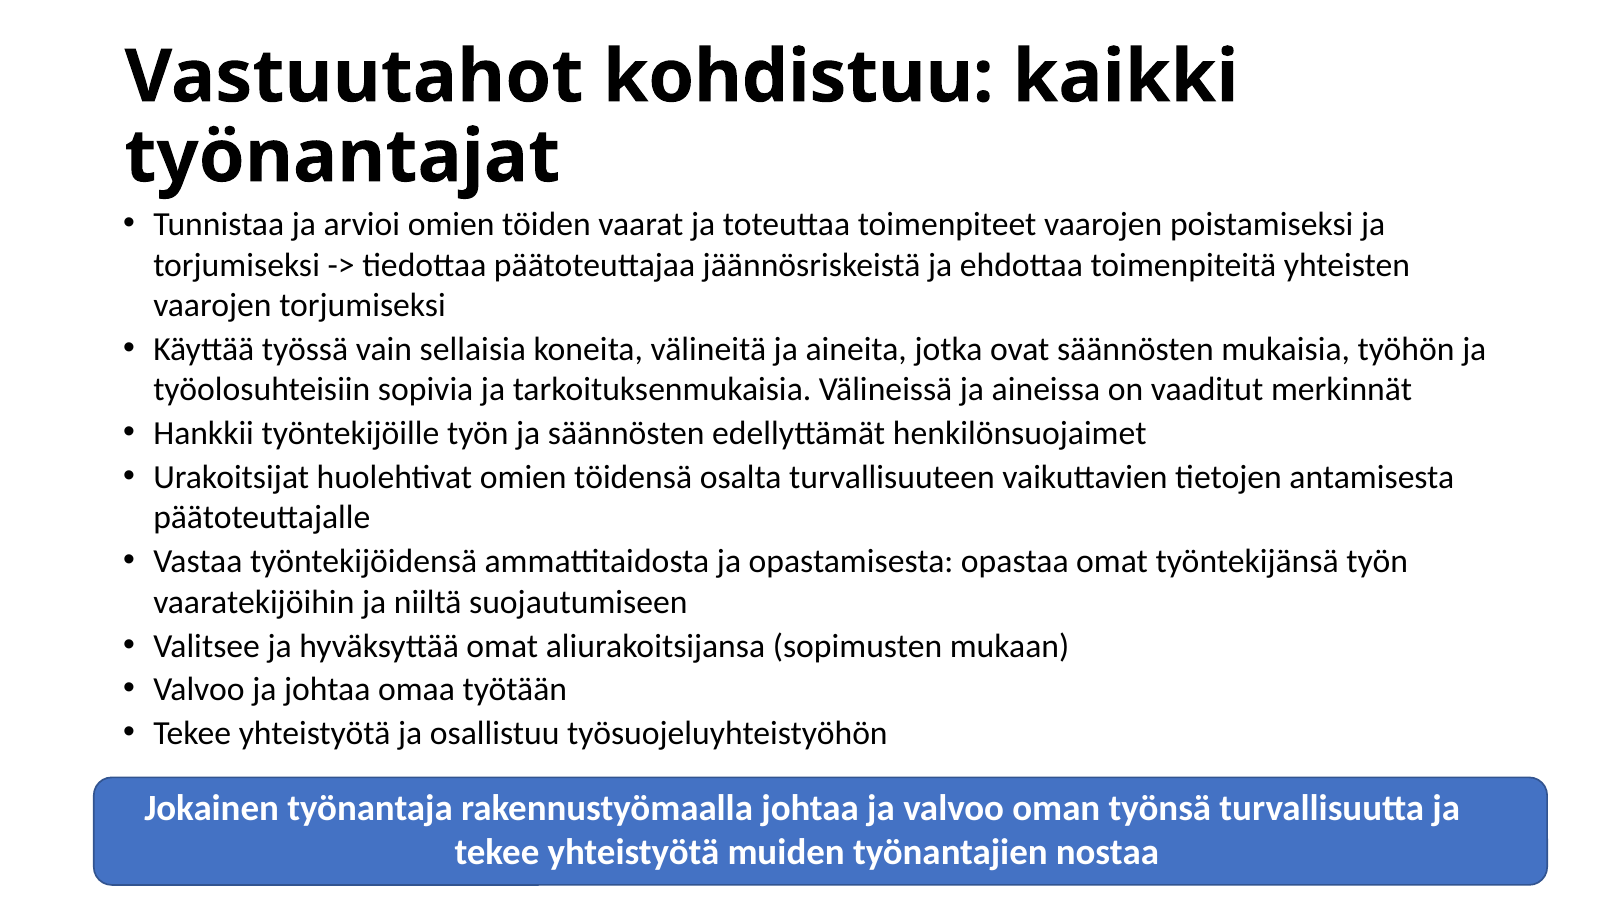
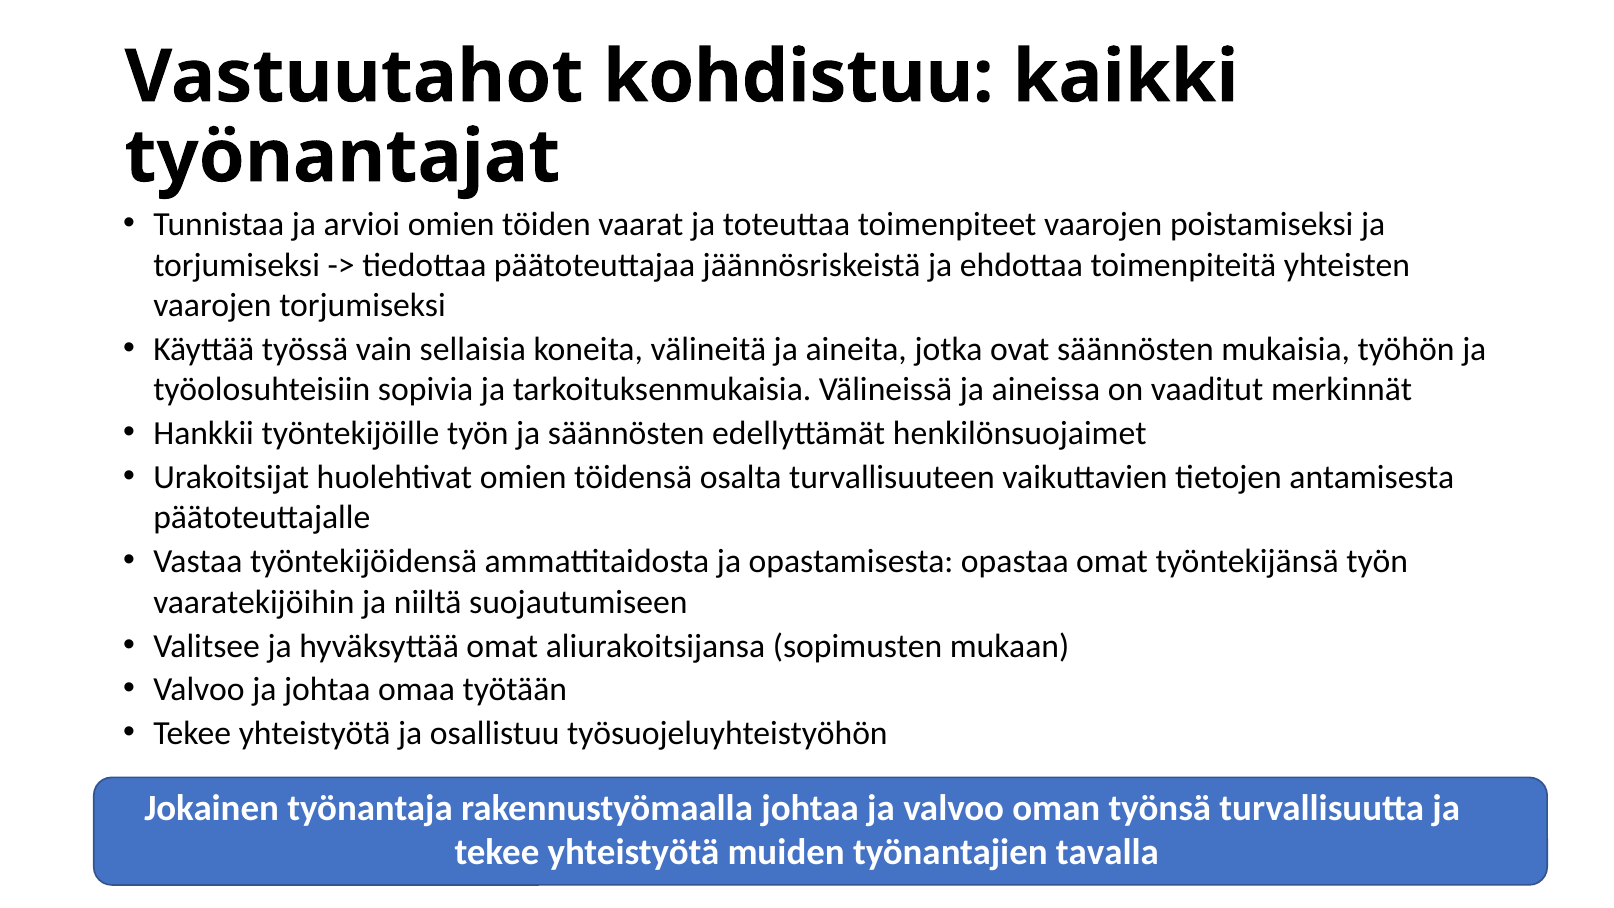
nostaa: nostaa -> tavalla (1107, 852)
